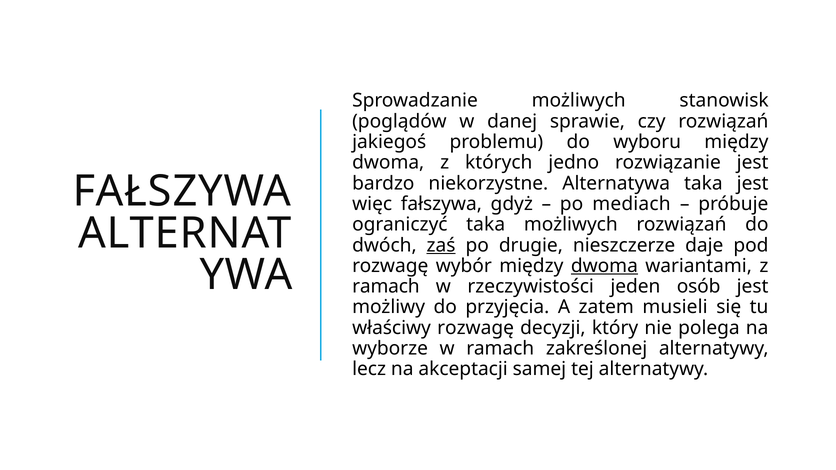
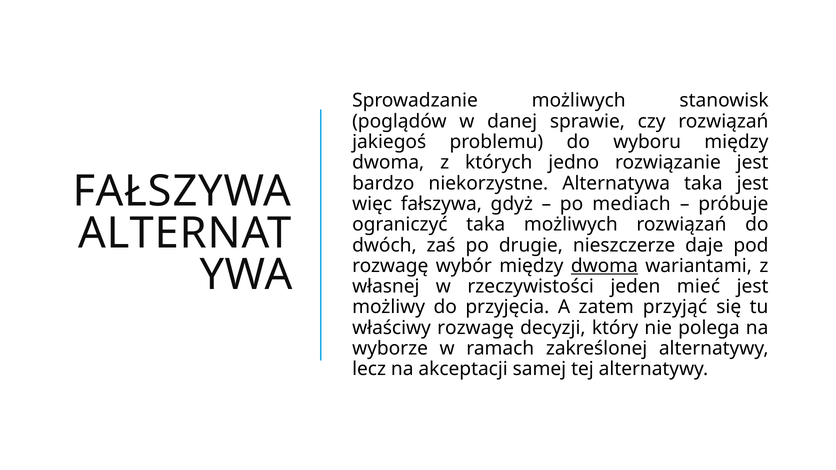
zaś underline: present -> none (441, 245)
ramach: ramach -> własnej (386, 287)
osób: osób -> mieć (698, 287)
musieli: musieli -> przyjąć (675, 307)
